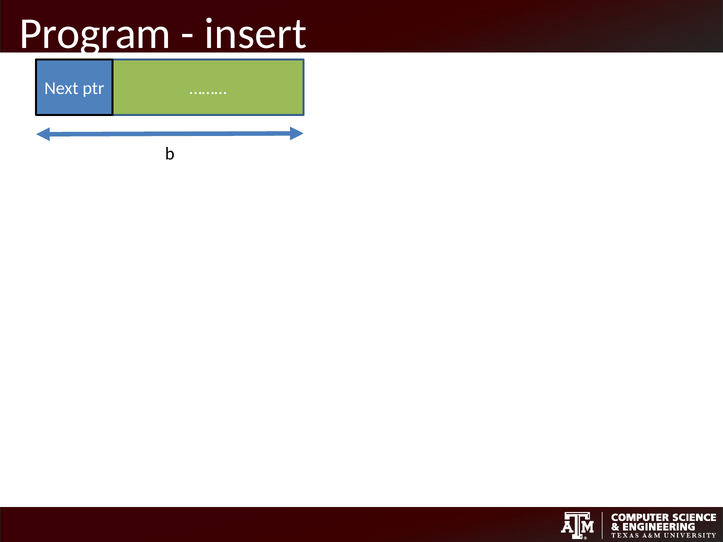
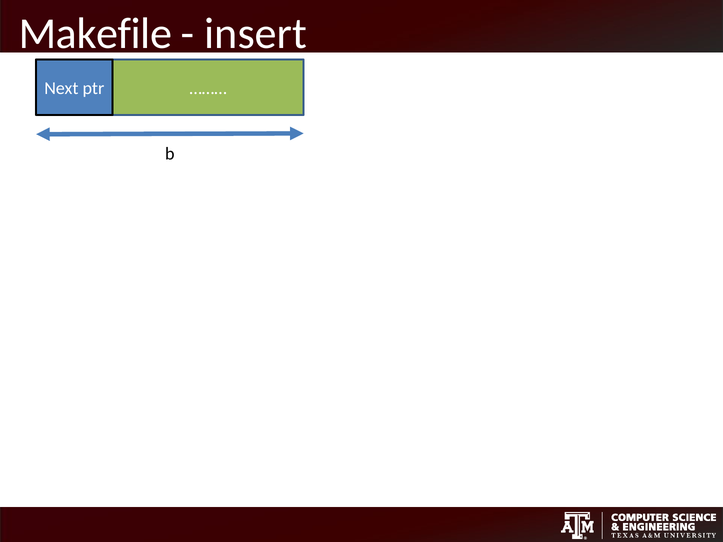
Program: Program -> Makefile (95, 34)
